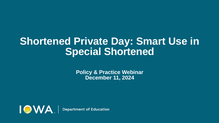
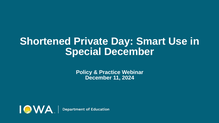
Special Shortened: Shortened -> December (129, 52)
